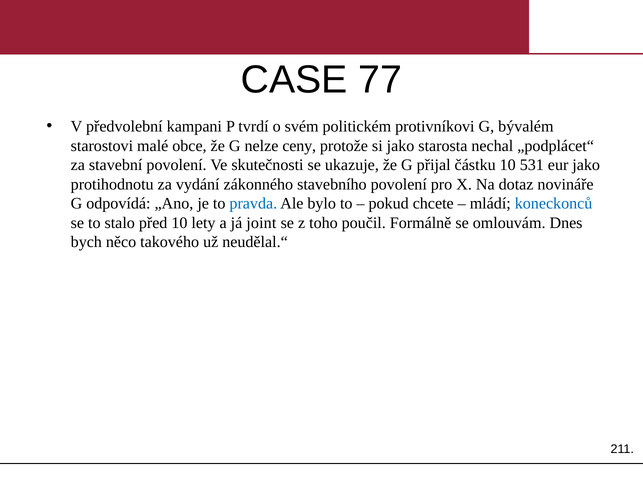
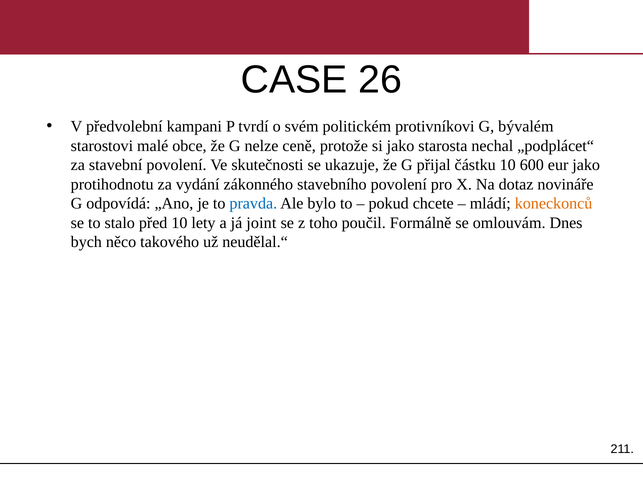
77: 77 -> 26 (380, 80)
ceny: ceny -> ceně (299, 146)
531: 531 -> 600 (532, 165)
koneckonců colour: blue -> orange (554, 204)
